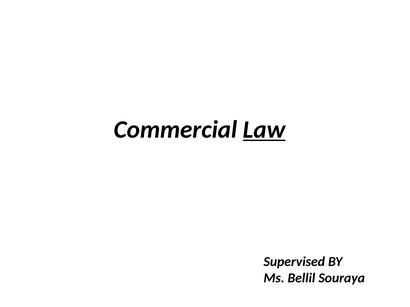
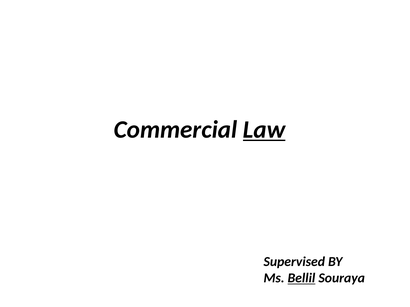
Bellil underline: none -> present (301, 279)
